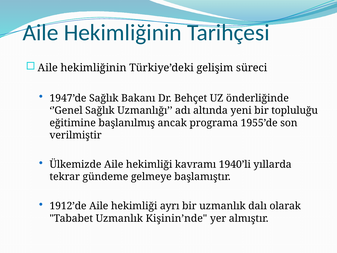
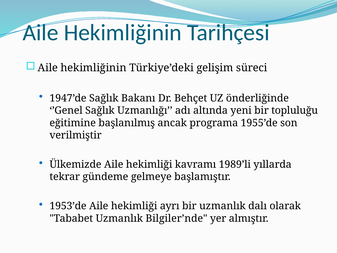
1940’li: 1940’li -> 1989’li (235, 164)
1912’de: 1912’de -> 1953’de (68, 206)
Kişinin’nde: Kişinin’nde -> Bilgiler’nde (176, 218)
